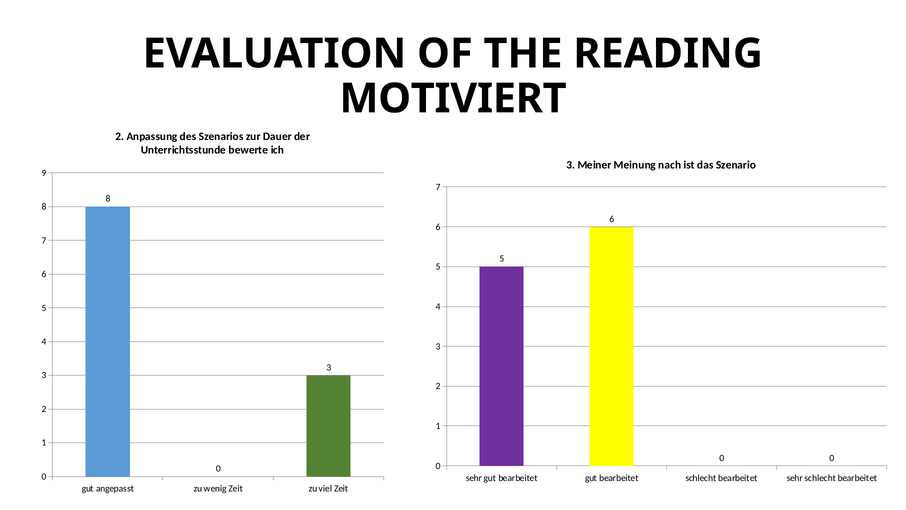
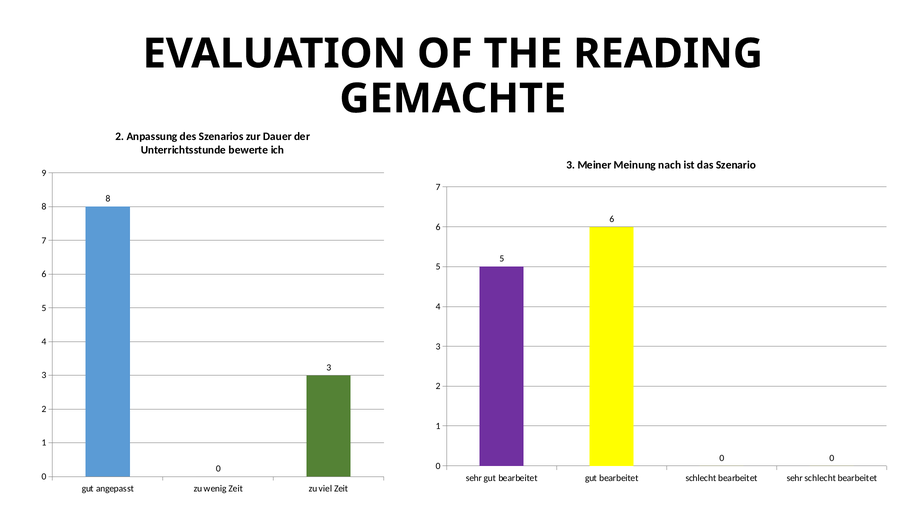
MOTIVIERT: MOTIVIERT -> GEMACHTE (453, 99)
